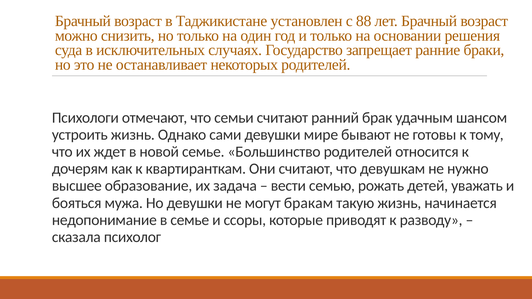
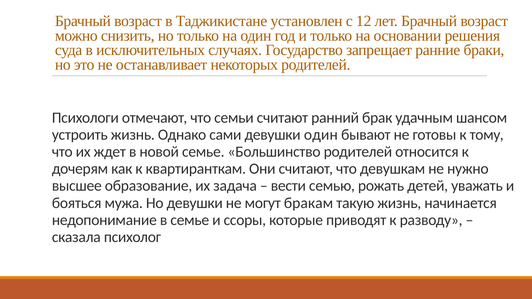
88: 88 -> 12 (364, 21)
девушки мире: мире -> один (321, 135)
